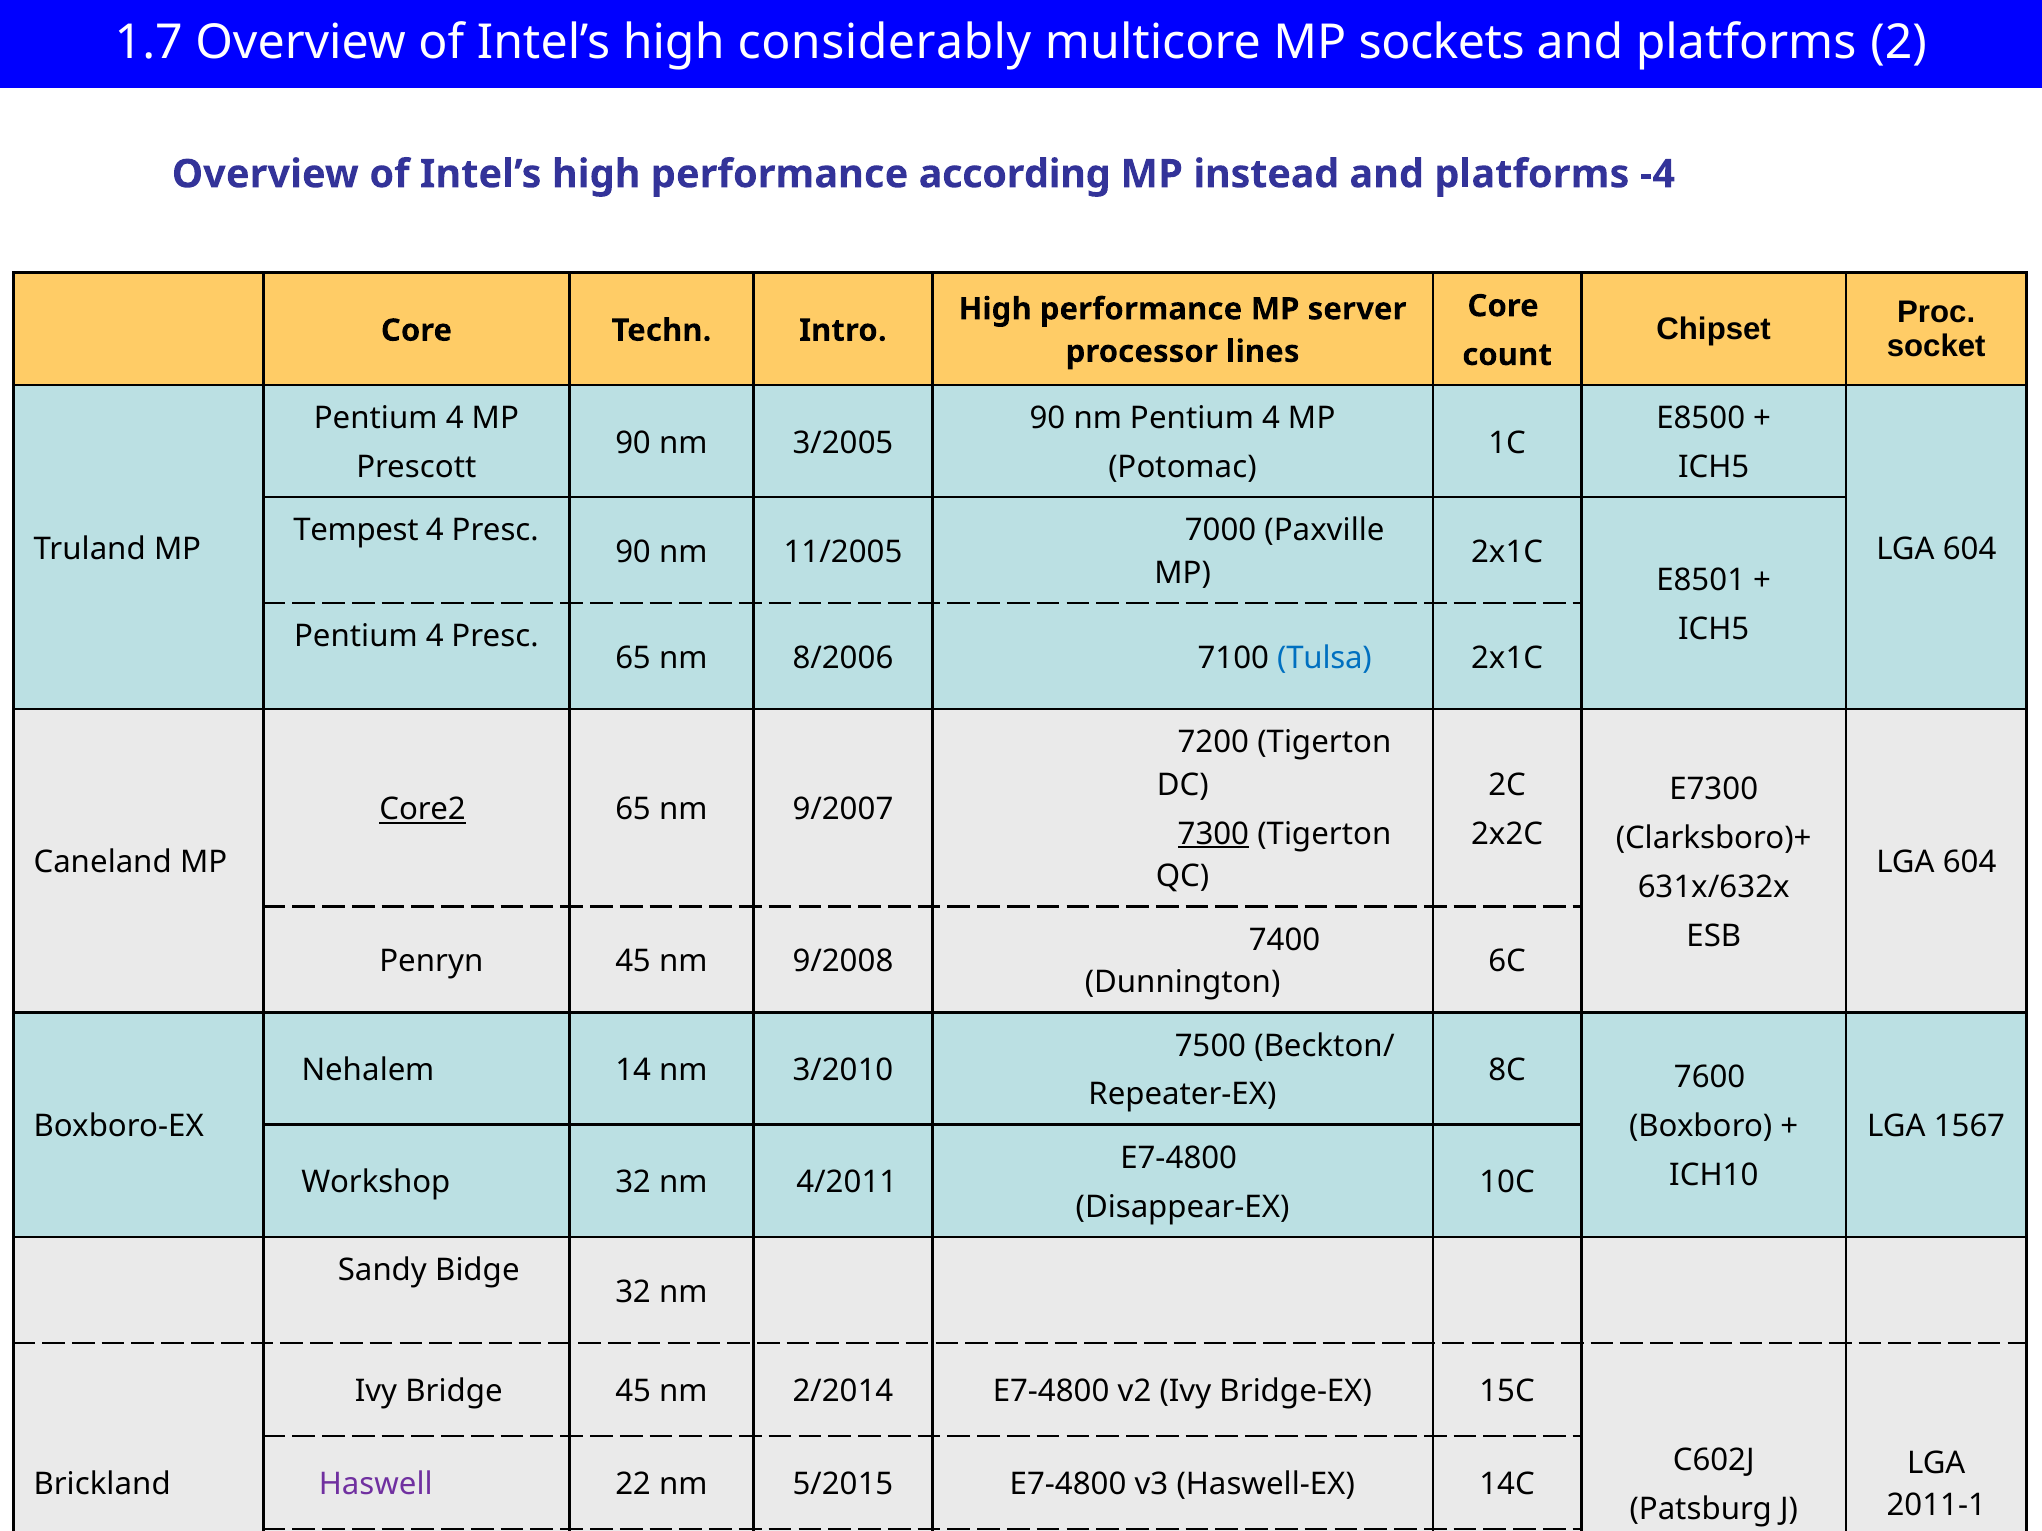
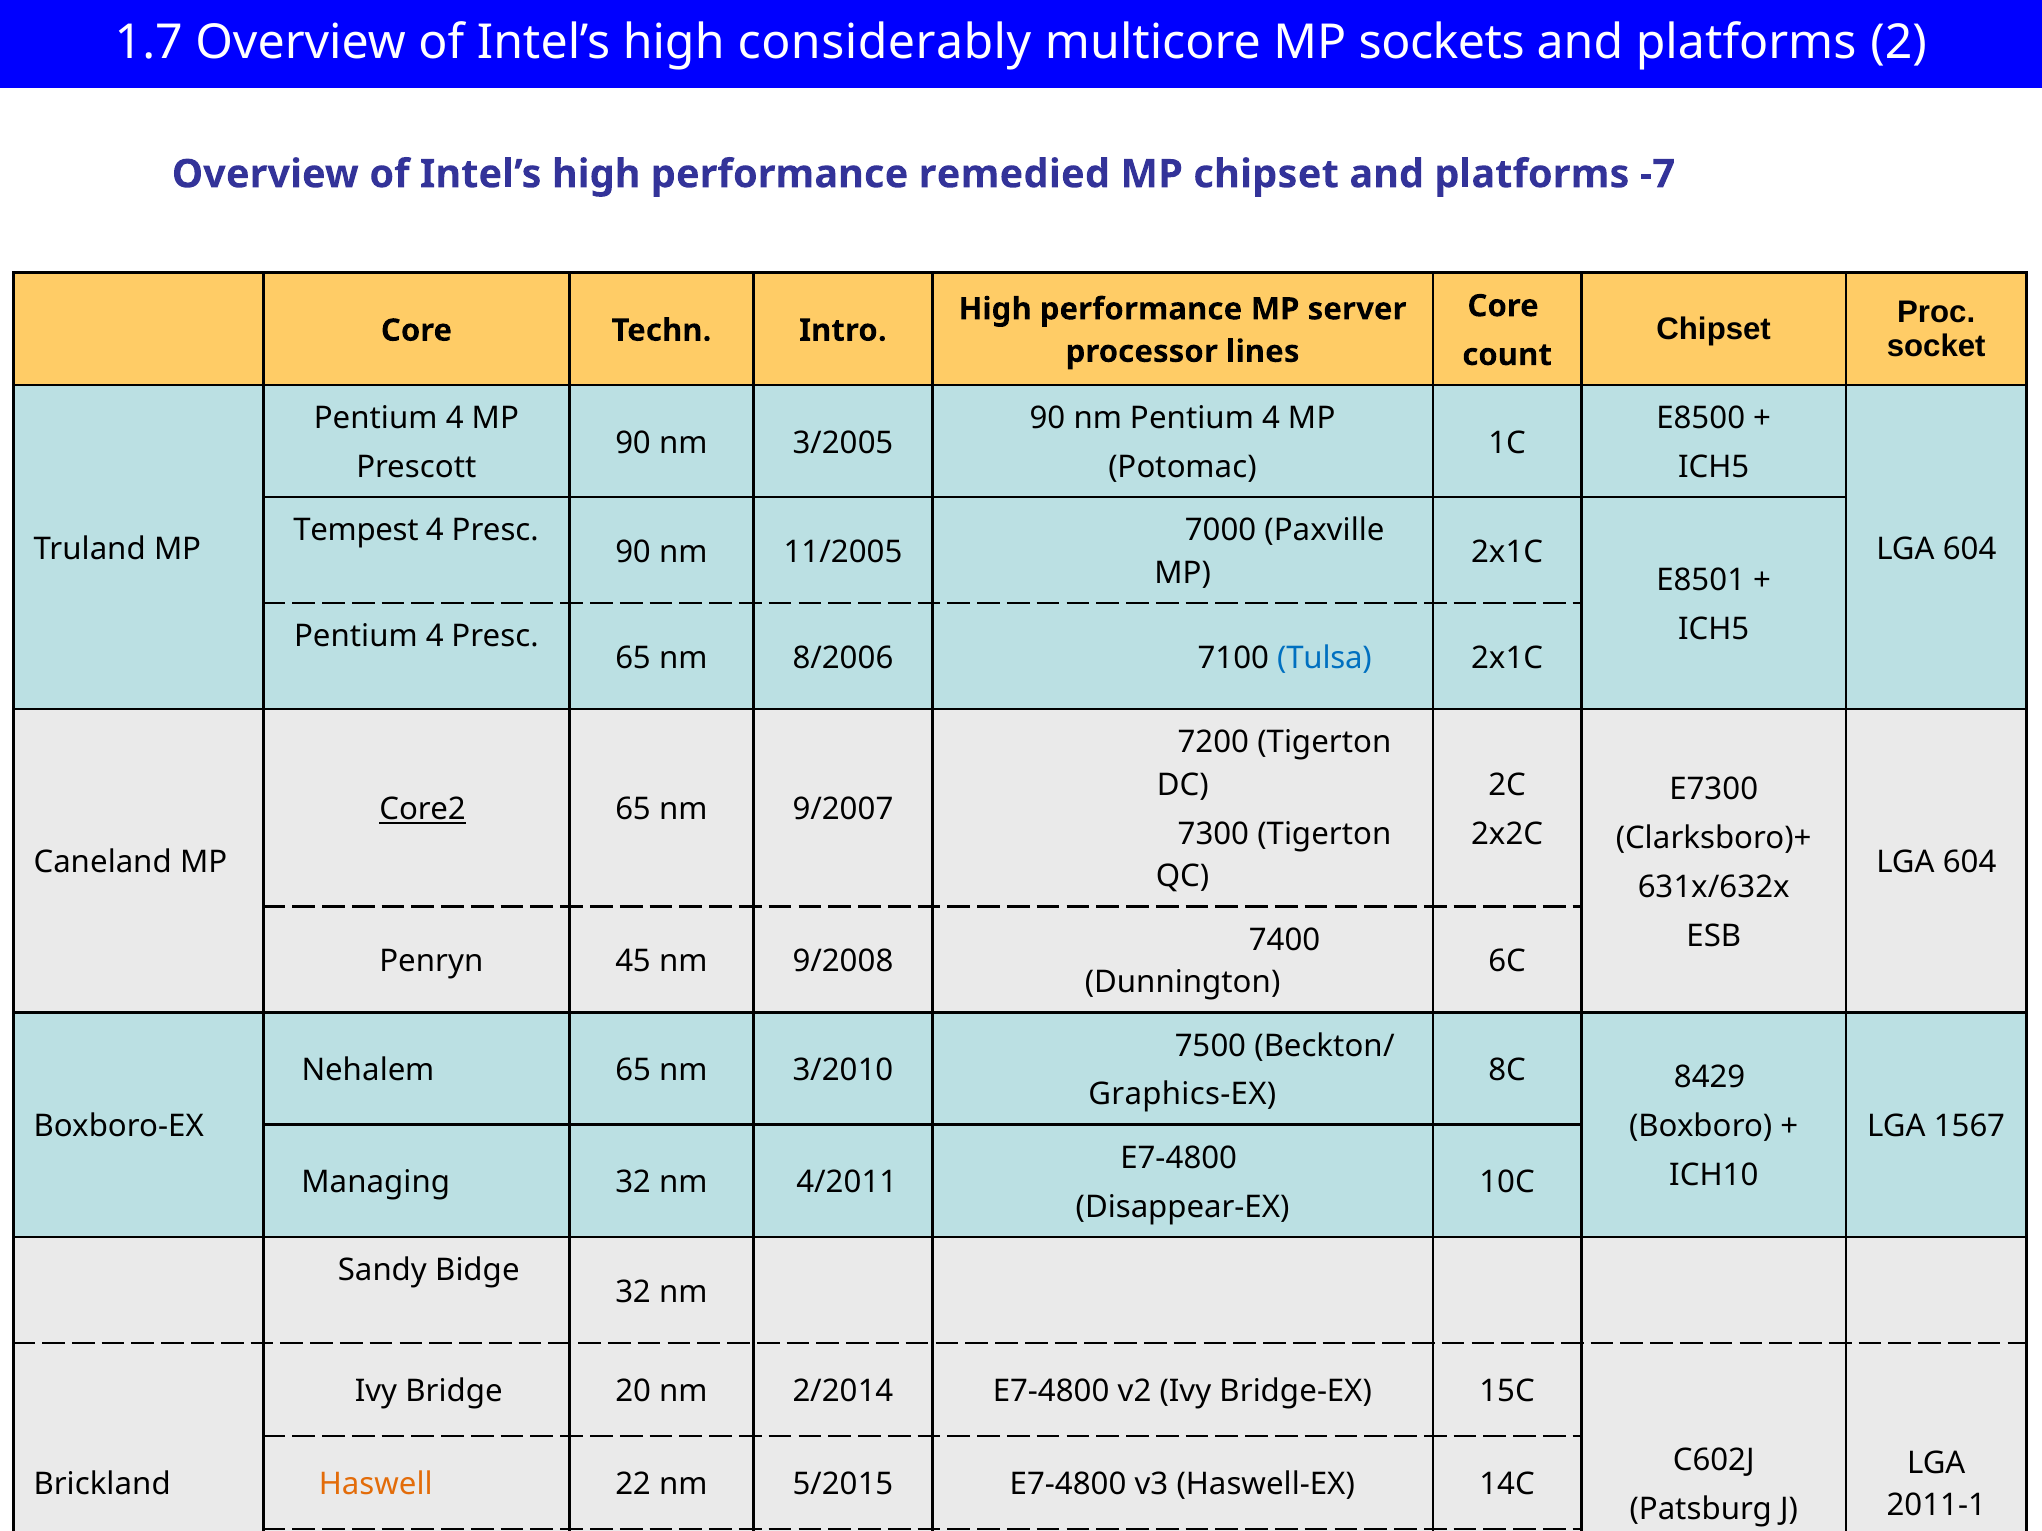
according: according -> remedied (1014, 174)
MP instead: instead -> chipset (1266, 174)
-4: -4 -> -7 (1657, 174)
7300 underline: present -> none (1213, 834)
Nehalem 14: 14 -> 65 (633, 1071)
7600: 7600 -> 8429 (1710, 1078)
Repeater-EX: Repeater-EX -> Graphics-EX (1182, 1095)
Workshop: Workshop -> Managing (376, 1183)
Bridge 45: 45 -> 20 (633, 1392)
Haswell colour: purple -> orange (376, 1485)
